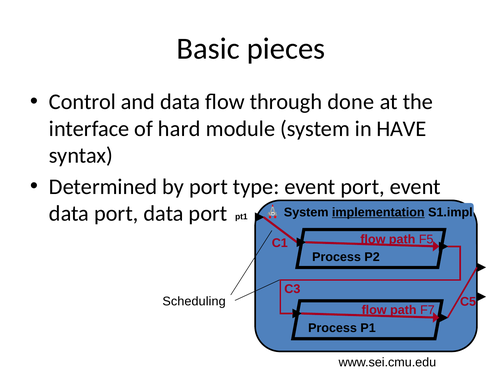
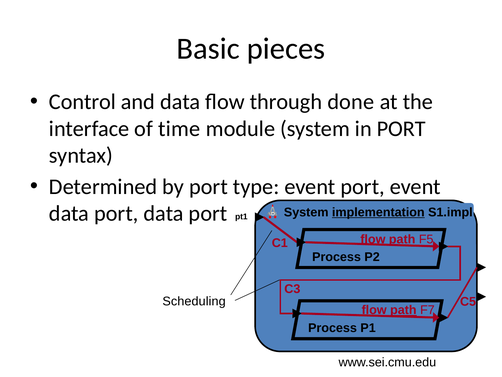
hard: hard -> time (179, 128)
in HAVE: HAVE -> PORT (401, 128)
path underline: none -> present (403, 310)
